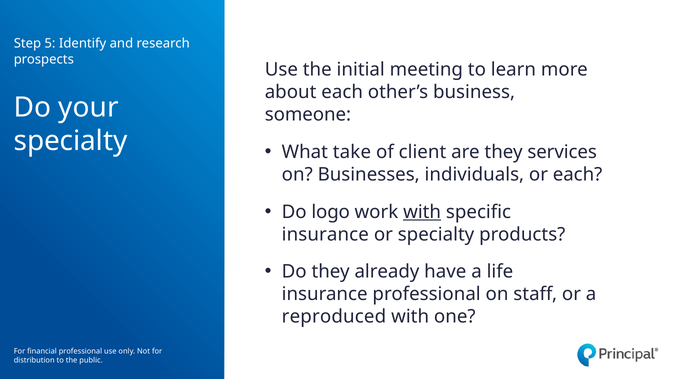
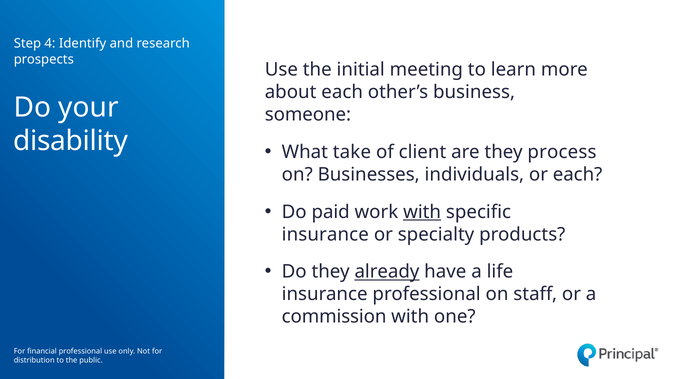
5: 5 -> 4 (50, 44)
specialty: specialty -> disability (71, 141)
services: services -> process (562, 152)
logo: logo -> paid (331, 212)
already underline: none -> present (387, 272)
reproduced: reproduced -> commission (334, 316)
